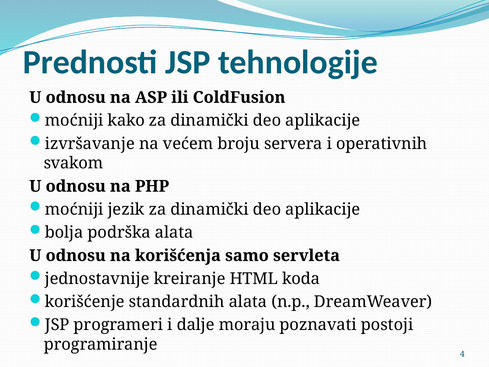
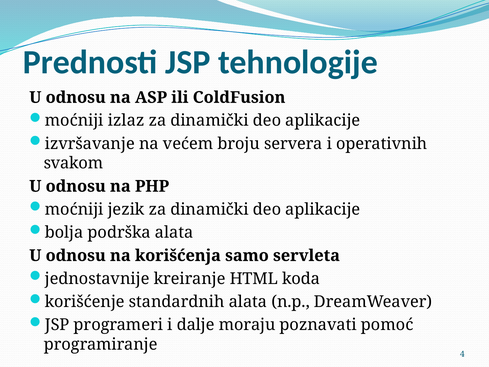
kako: kako -> izlaz (126, 120)
postoji: postoji -> pomoć (387, 325)
